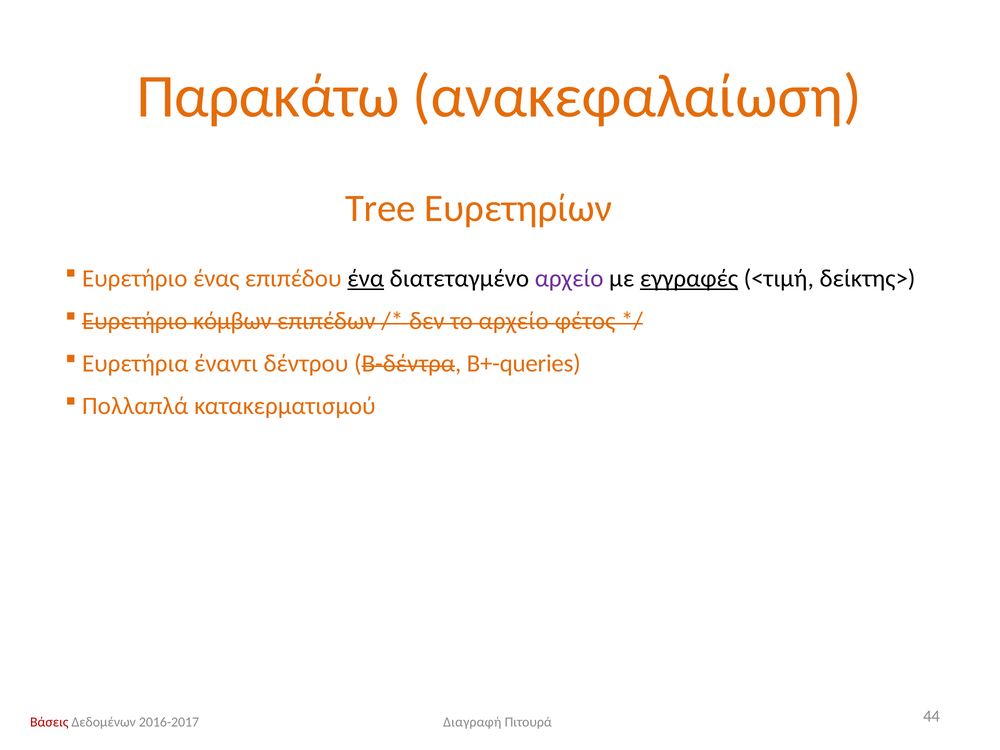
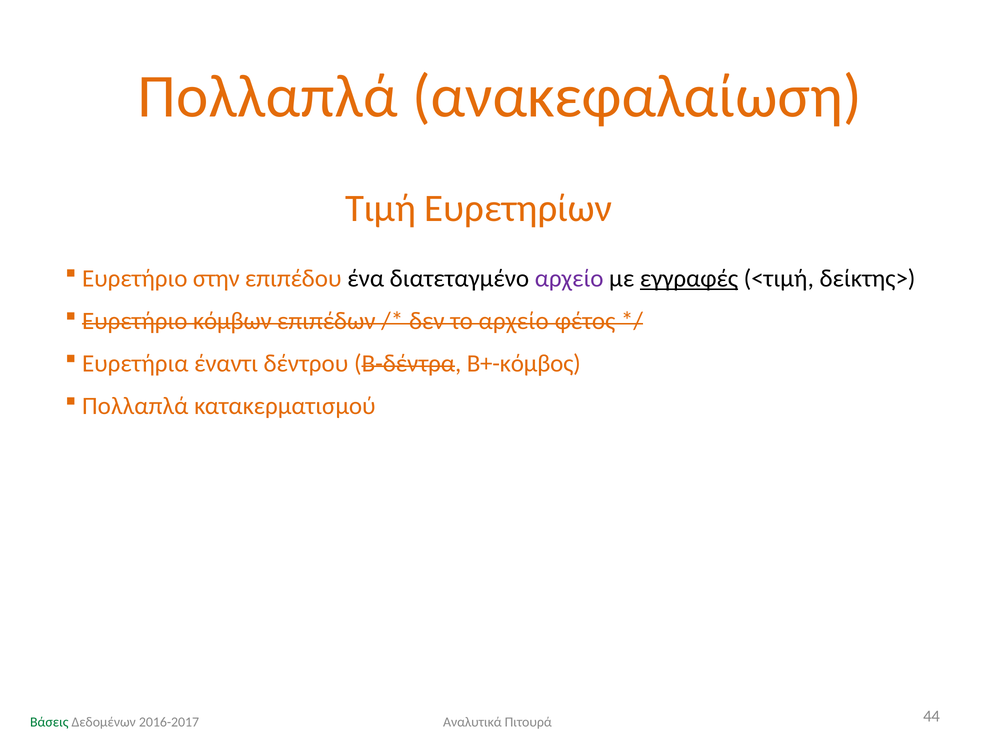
Παρακάτω: Παρακάτω -> Πολλαπλά (268, 97)
Tree: Tree -> Τιμή (380, 209)
ένας: ένας -> στην (216, 278)
ένα underline: present -> none (366, 278)
Β+-queries: Β+-queries -> Β+-κόμβος (524, 363)
Βάσεις colour: red -> green (49, 722)
Διαγραφή: Διαγραφή -> Αναλυτικά (472, 722)
